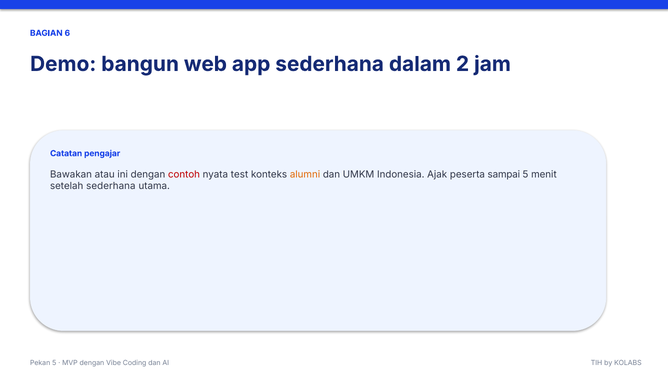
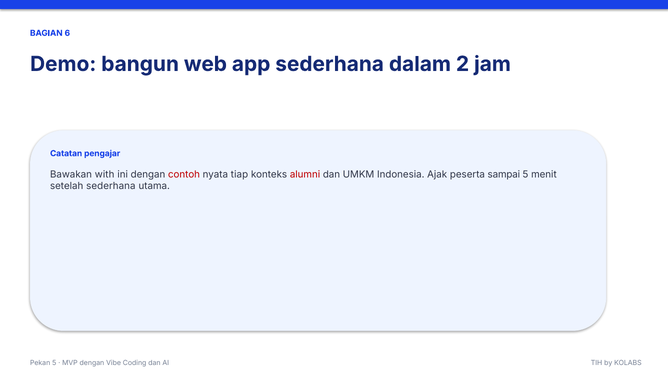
atau: atau -> with (105, 174)
test: test -> tiap (239, 174)
alumni colour: orange -> red (305, 174)
